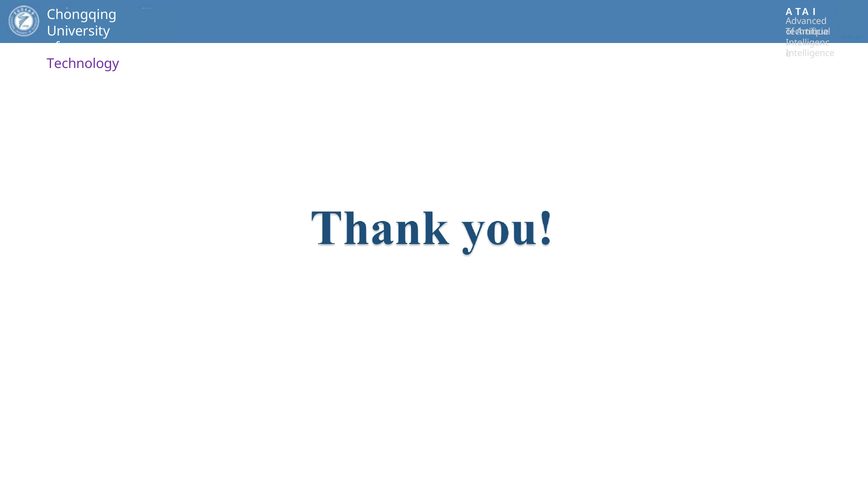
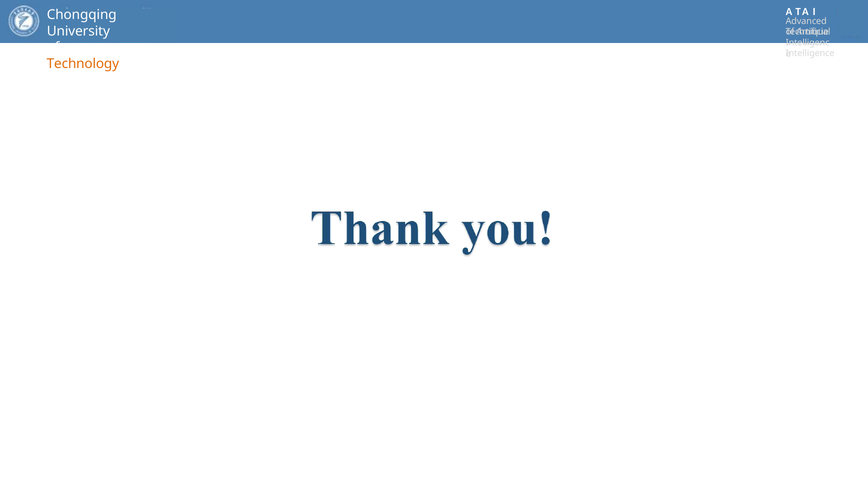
Technology colour: purple -> orange (83, 64)
